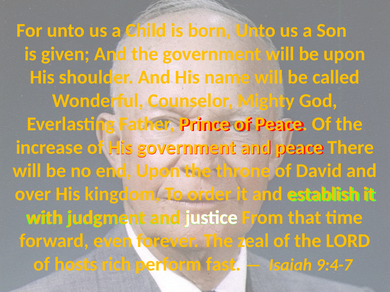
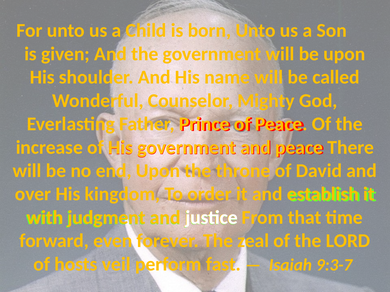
rich: rich -> veil (116, 265)
9:4-7: 9:4-7 -> 9:3-7 (334, 265)
